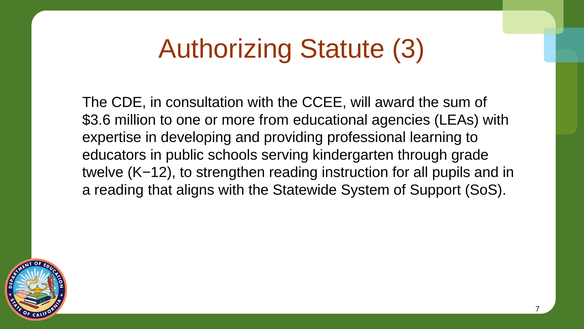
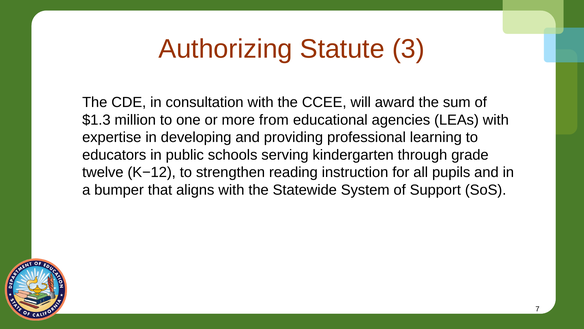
$3.6: $3.6 -> $1.3 (96, 120)
a reading: reading -> bumper (119, 190)
